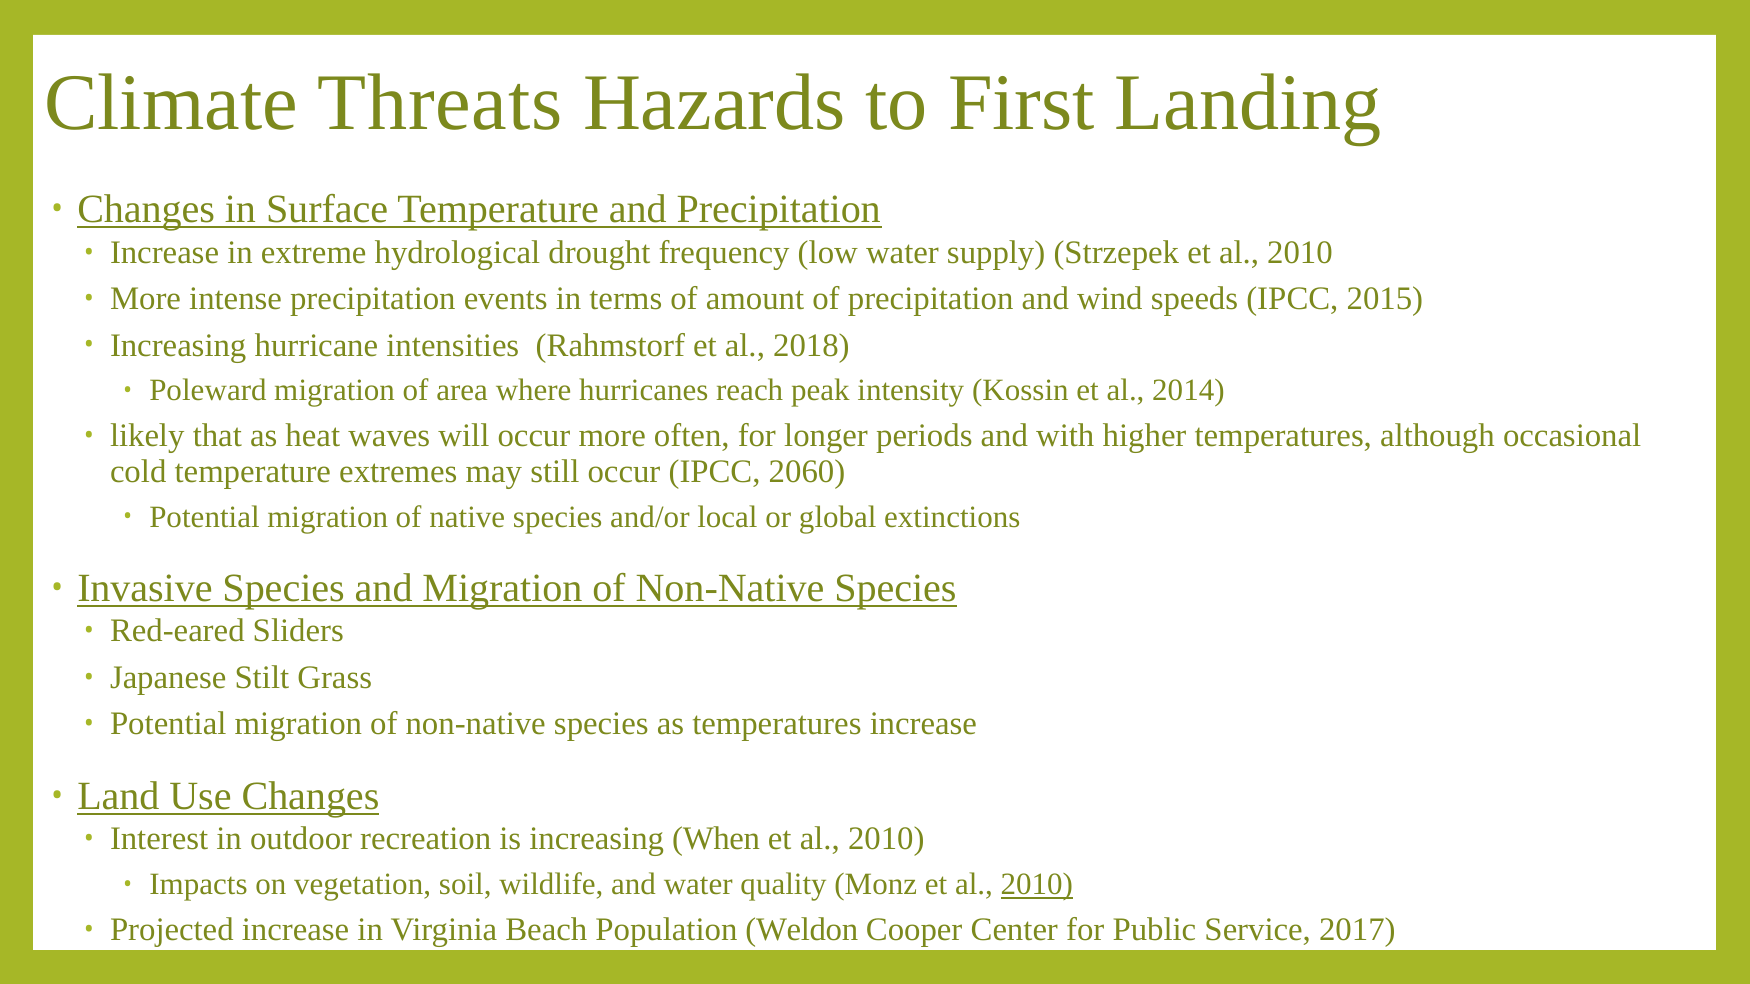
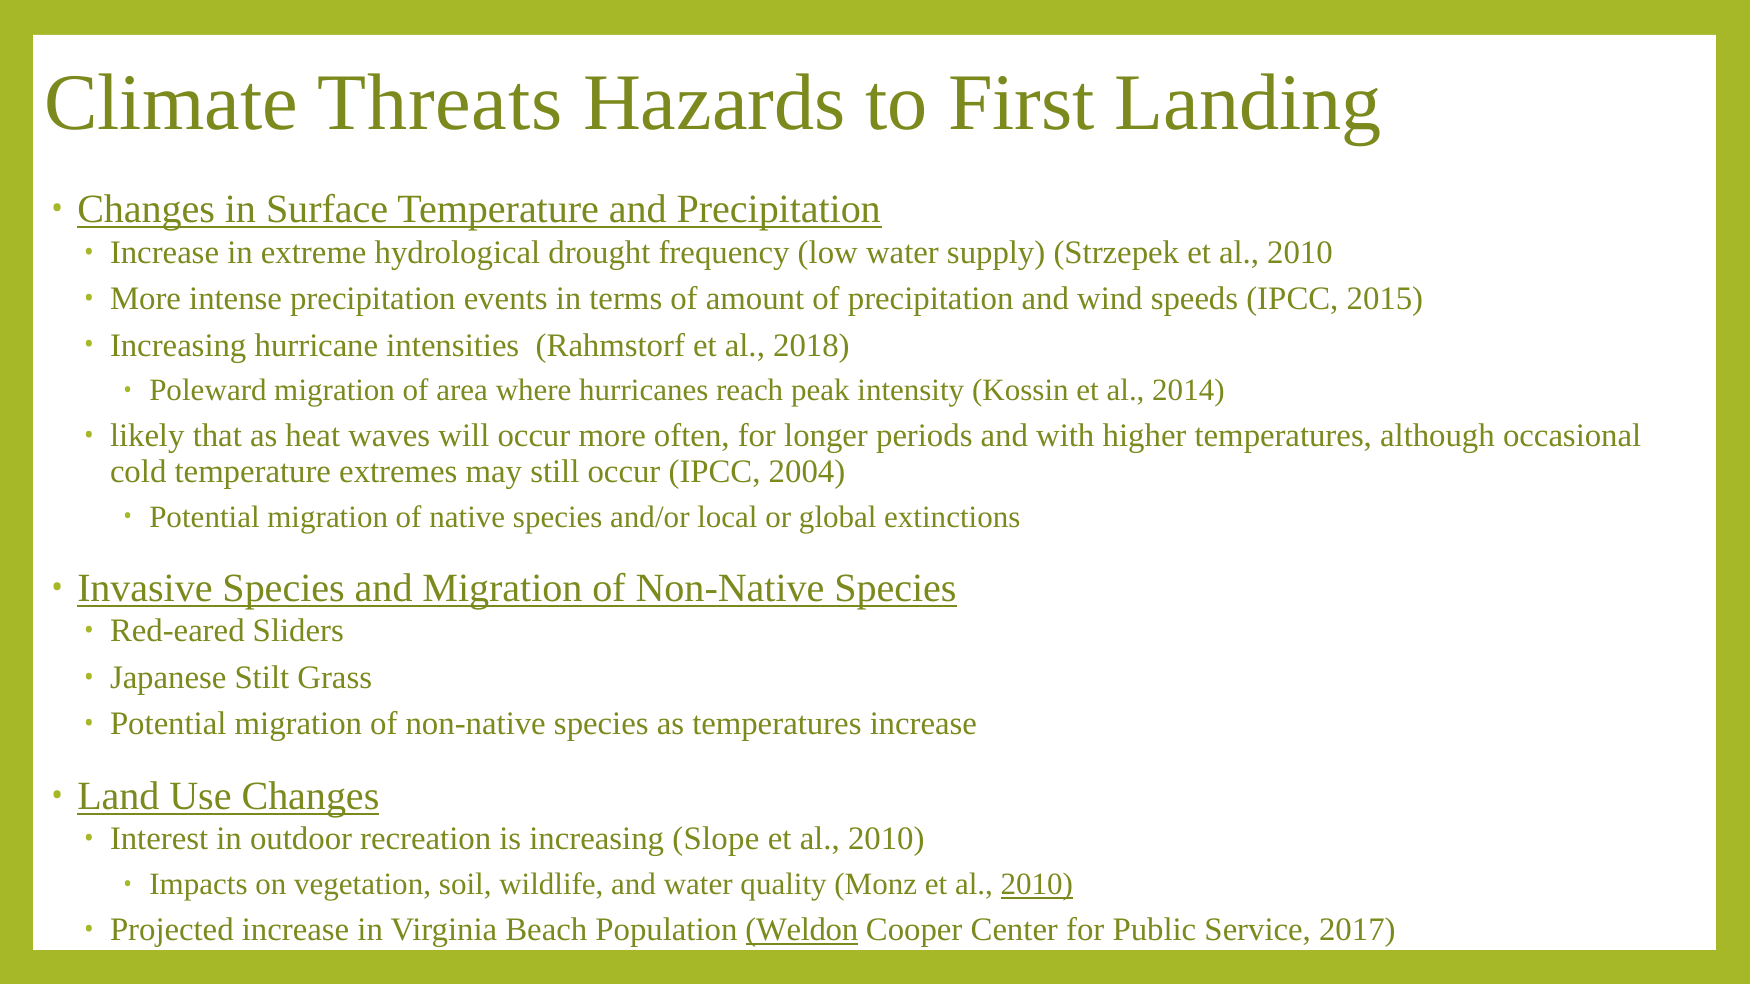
2060: 2060 -> 2004 (807, 472)
When: When -> Slope (716, 839)
Weldon underline: none -> present (802, 930)
